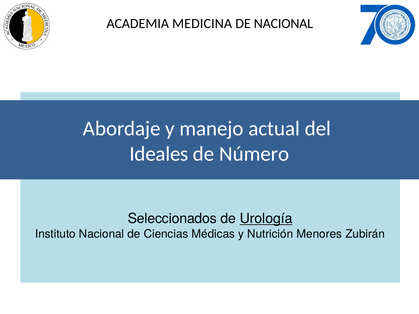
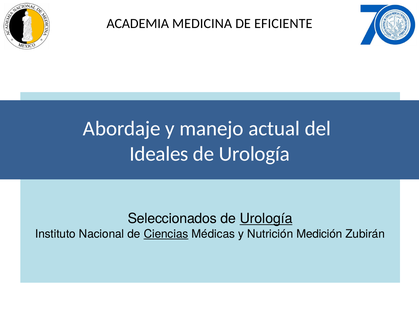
DE NACIONAL: NACIONAL -> EFICIENTE (283, 24)
Número: Número -> Urología (254, 154)
Ciencias underline: none -> present (166, 234)
Menores: Menores -> Medición (319, 234)
